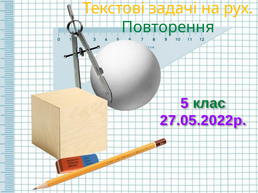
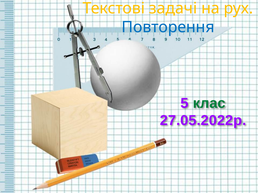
Повторення colour: green -> blue (168, 27)
